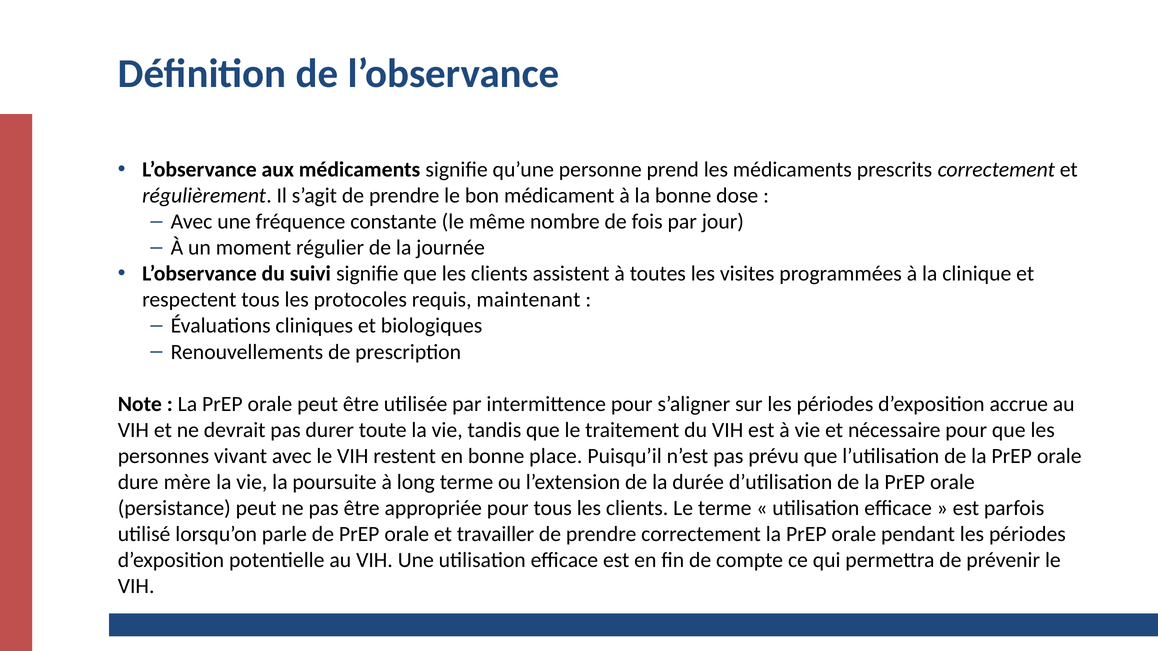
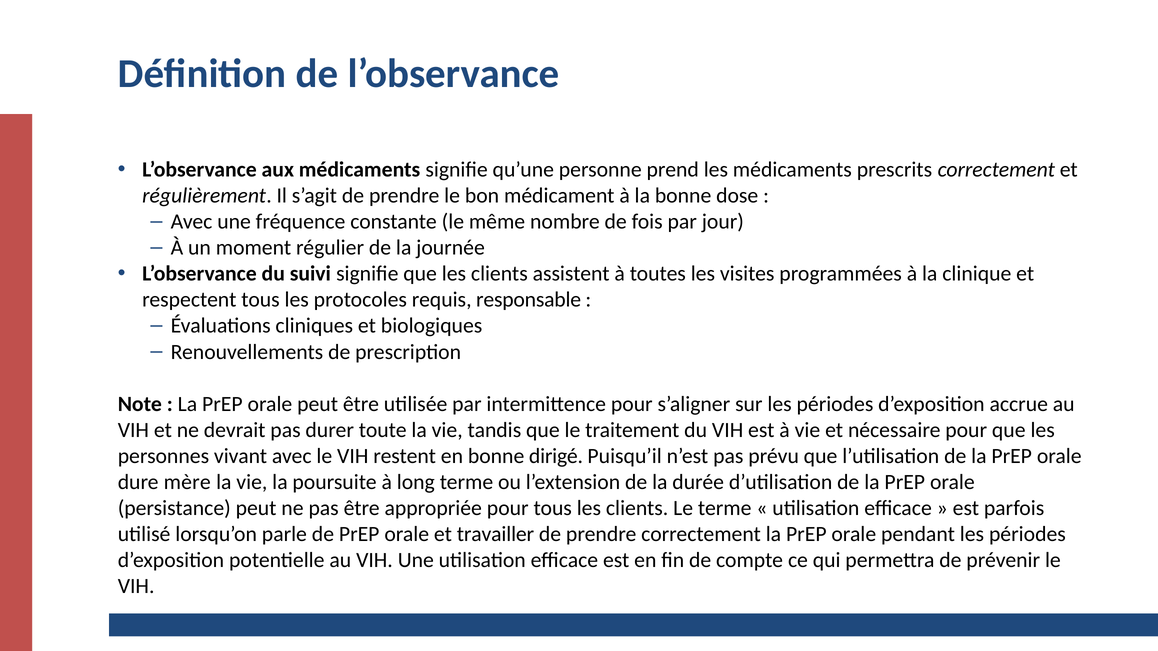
maintenant: maintenant -> responsable (529, 300)
place: place -> dirigé (556, 456)
